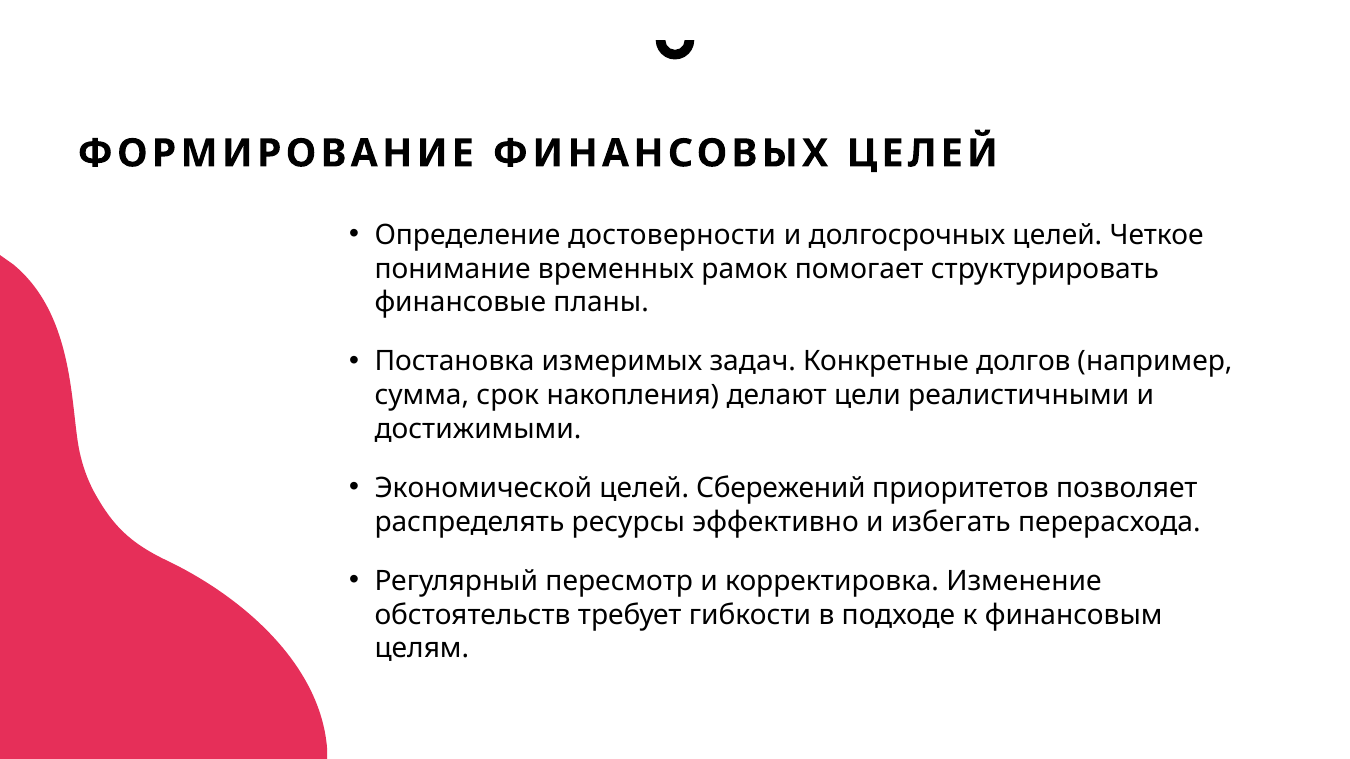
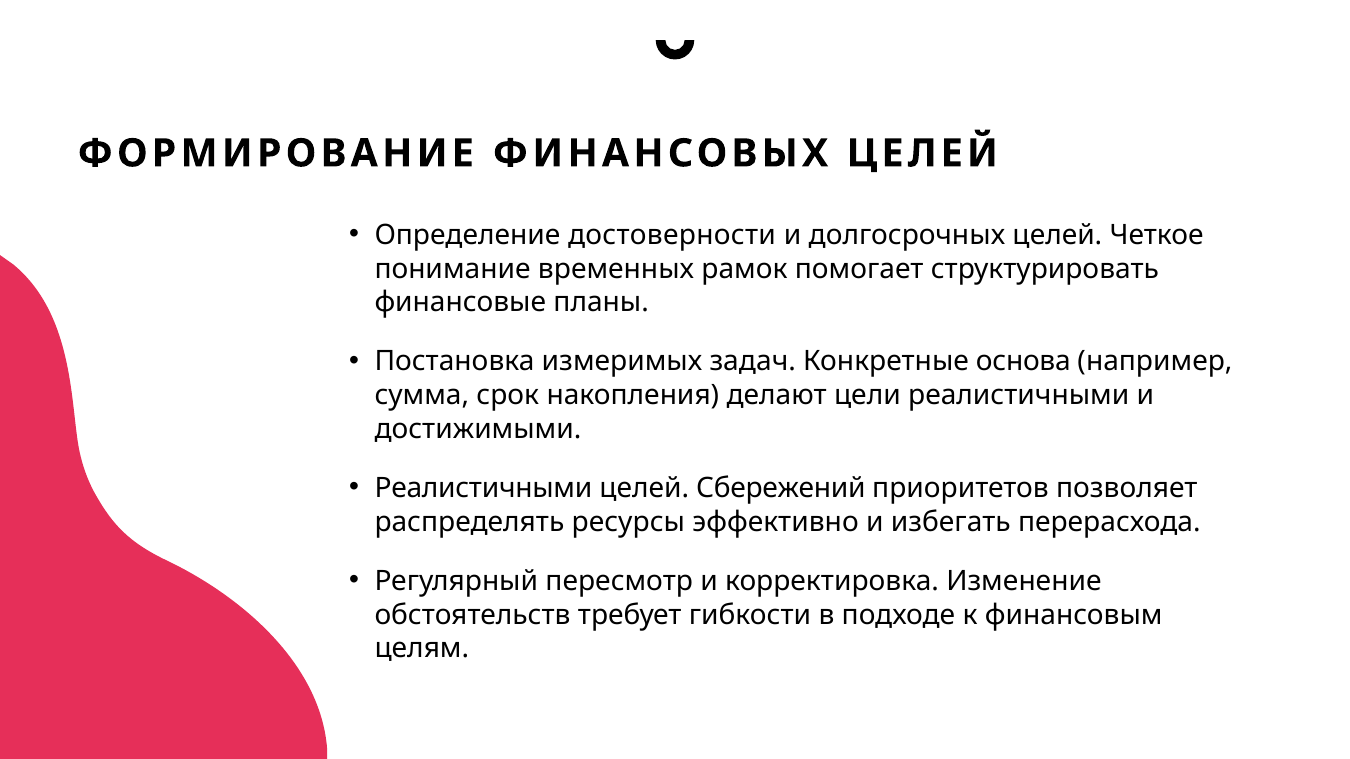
долгов: долгов -> основа (1023, 362)
Экономической: Экономической -> Реалистичными (483, 488)
